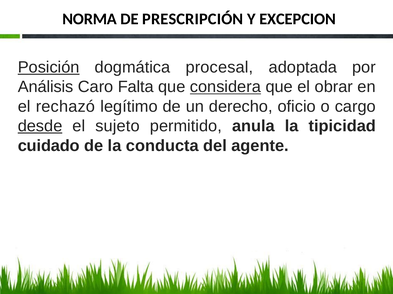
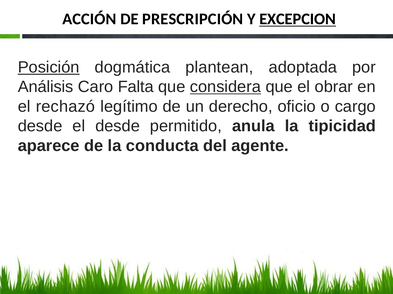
NORMA: NORMA -> ACCIÓN (89, 19)
EXCEPCION underline: none -> present (298, 19)
procesal: procesal -> plantean (219, 67)
desde underline: present -> none (40, 126)
el sujeto: sujeto -> desde (118, 126)
cuidado: cuidado -> aparece (49, 146)
